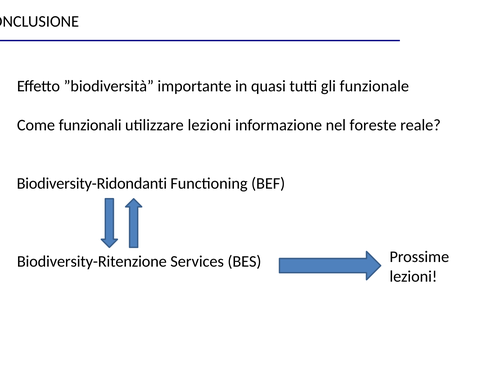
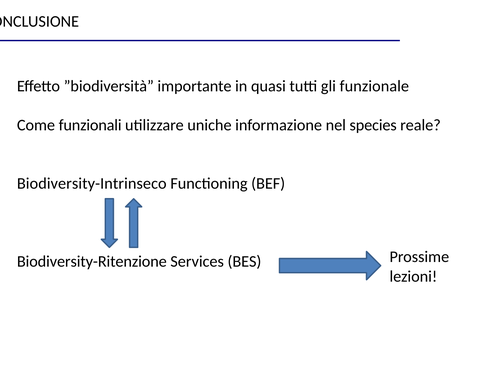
utilizzare lezioni: lezioni -> uniche (209, 125)
foreste: foreste -> species (373, 125)
Biodiversity-Ridondanti: Biodiversity-Ridondanti -> Biodiversity-Intrinseco (92, 183)
